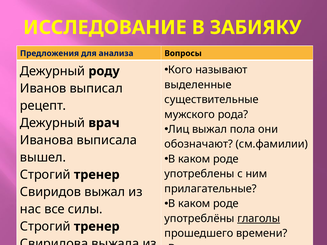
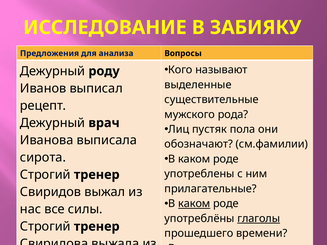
Лиц выжал: выжал -> пустяк (209, 129)
вышел: вышел -> сирота (43, 158)
каком underline: none -> present (194, 204)
